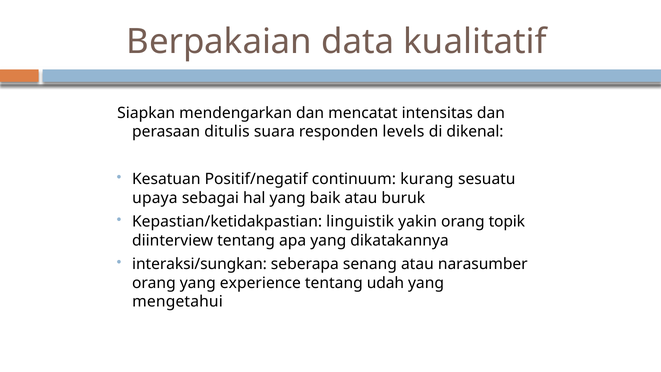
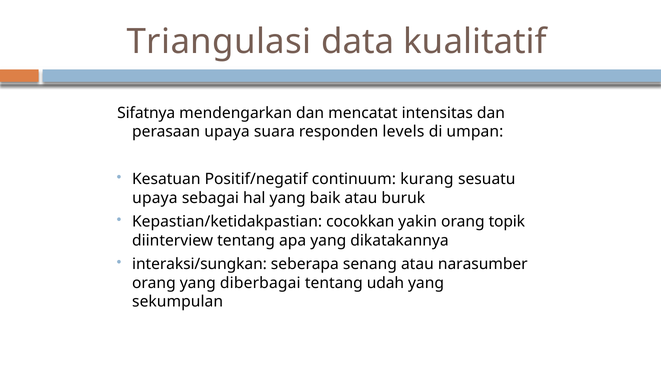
Berpakaian: Berpakaian -> Triangulasi (219, 42)
Siapkan: Siapkan -> Sifatnya (146, 113)
perasaan ditulis: ditulis -> upaya (227, 132)
dikenal: dikenal -> umpan (475, 132)
linguistik: linguistik -> cocokkan (360, 222)
experience: experience -> diberbagai (260, 283)
mengetahui: mengetahui -> sekumpulan (178, 302)
